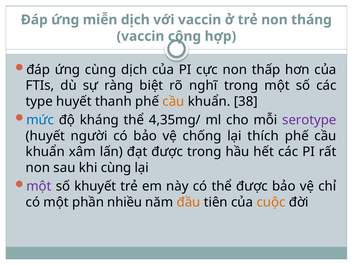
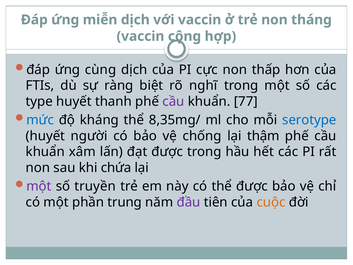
cầu colour: orange -> purple (173, 101)
38: 38 -> 77 (246, 101)
4,35mg/: 4,35mg/ -> 8,35mg/ (175, 120)
serotype colour: purple -> blue (309, 120)
thích: thích -> thậm (263, 136)
khi cùng: cùng -> chứa (116, 168)
khuyết: khuyết -> truyền (95, 186)
nhiều: nhiều -> trung (125, 202)
đầu colour: orange -> purple (189, 202)
